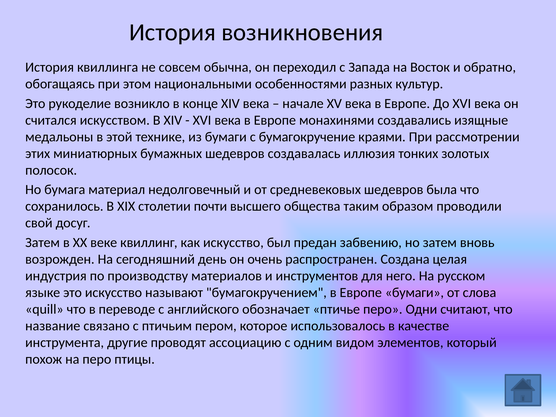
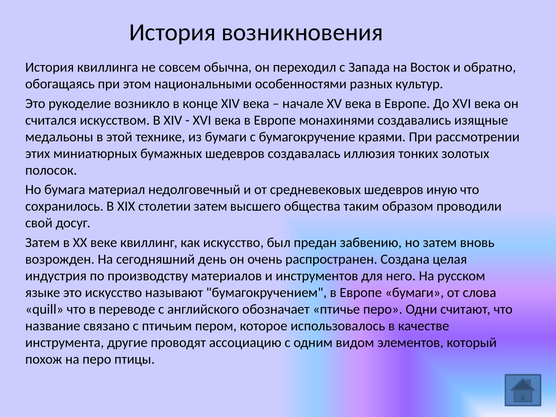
была: была -> иную (442, 190)
столетии почти: почти -> затем (210, 206)
